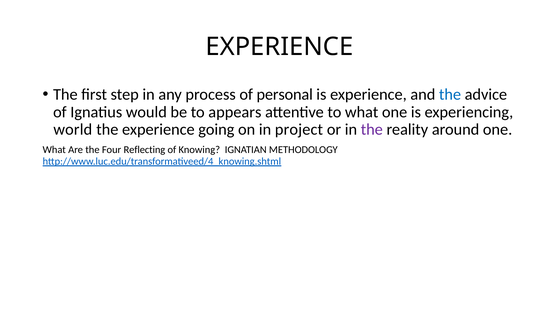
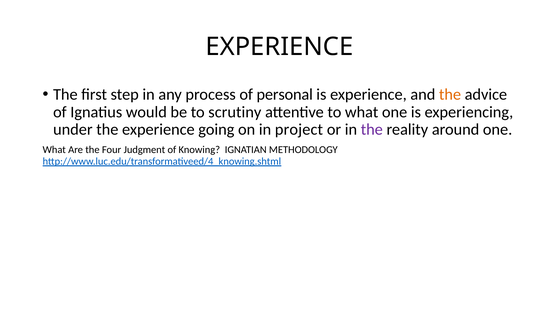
the colour: blue -> orange (450, 95)
appears: appears -> scrutiny (235, 112)
world: world -> under (73, 130)
Reflecting: Reflecting -> Judgment (144, 150)
